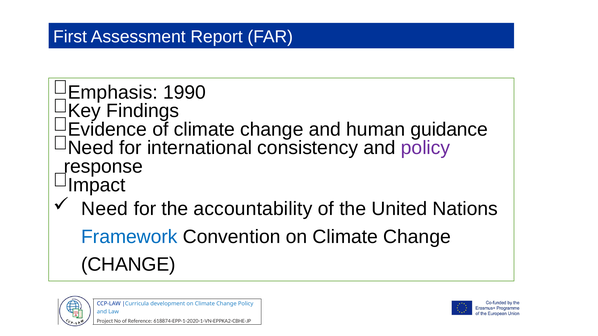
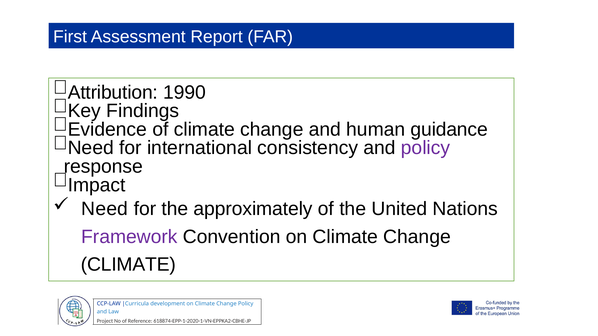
Emphasis: Emphasis -> Attribution (113, 93)
accountability: accountability -> approximately (253, 209)
Framework colour: blue -> purple (129, 237)
CHANGE: CHANGE -> CLIMATE (128, 265)
